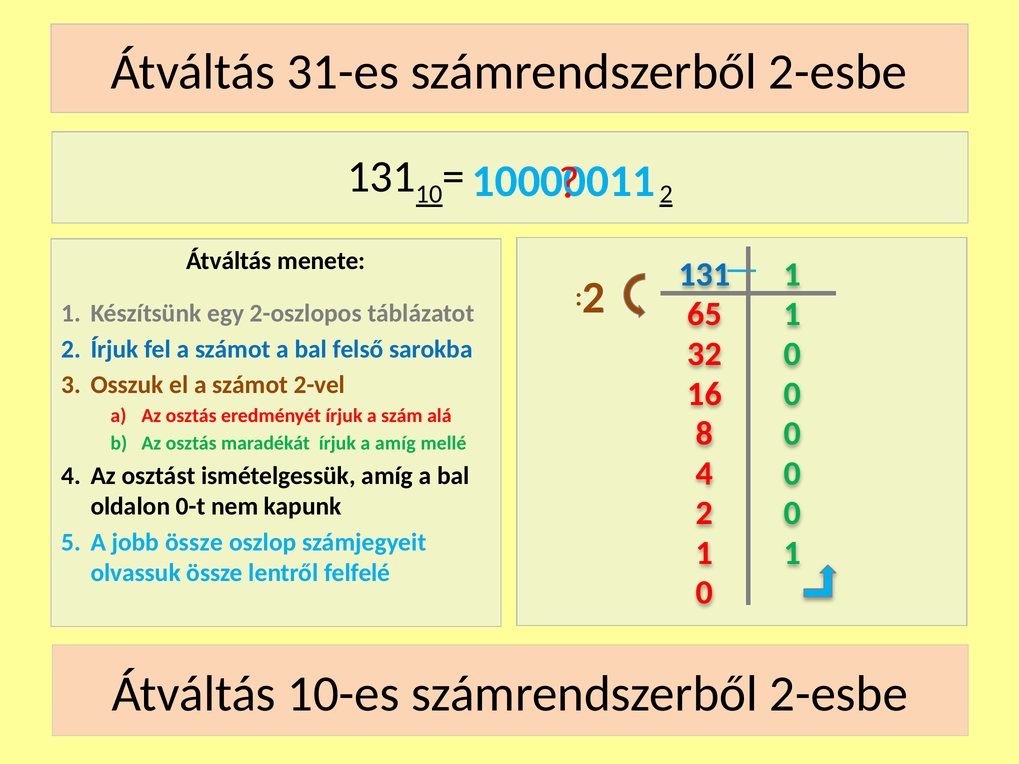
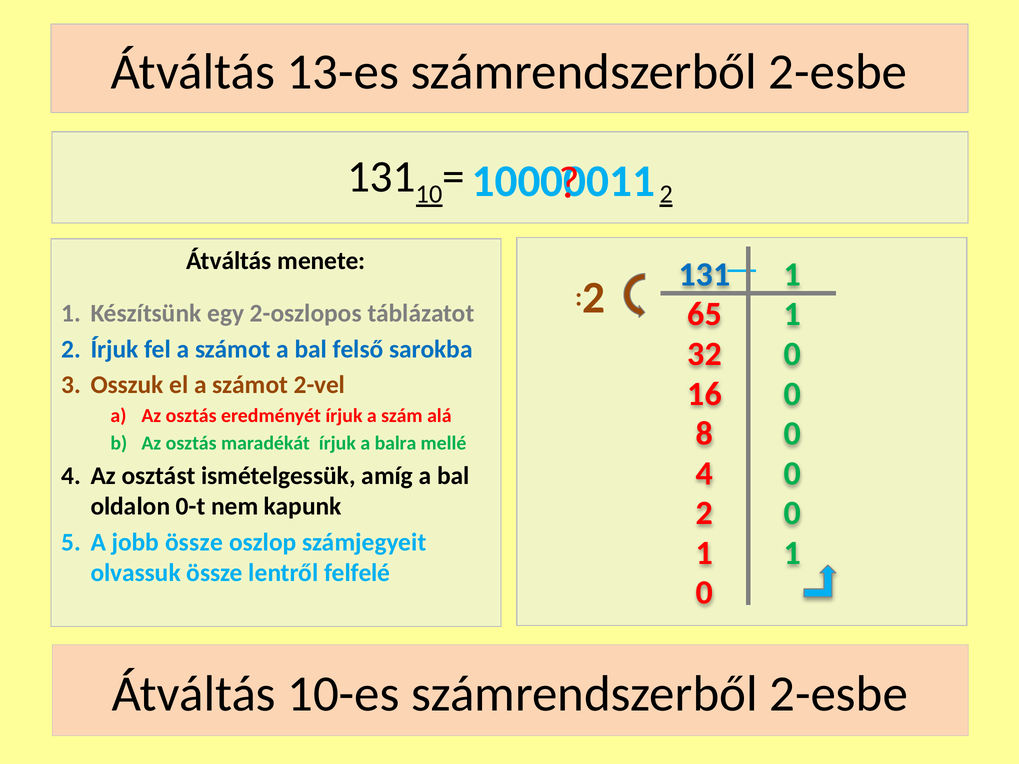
31-es: 31-es -> 13-es (343, 72)
a amíg: amíg -> balra (396, 443)
